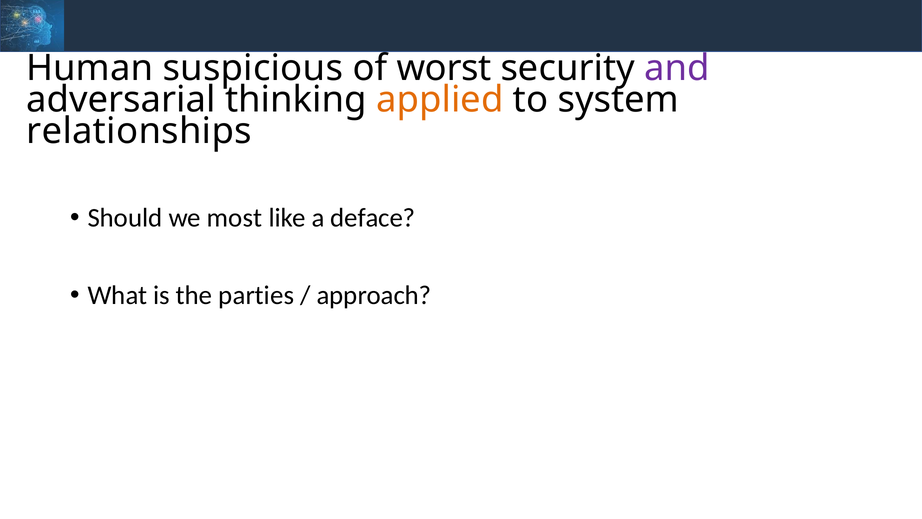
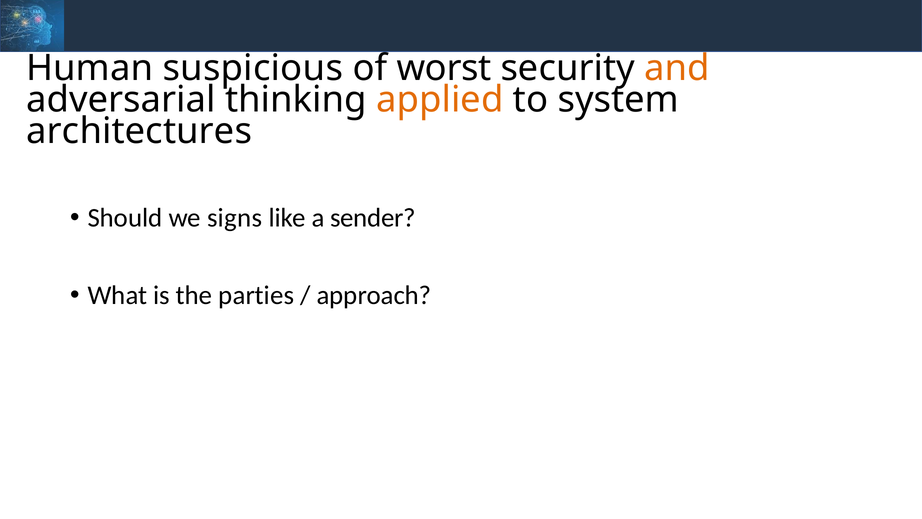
and colour: purple -> orange (677, 68)
relationships: relationships -> architectures (139, 131)
most: most -> signs (235, 218)
deface: deface -> sender (373, 218)
